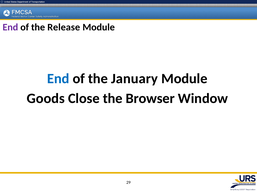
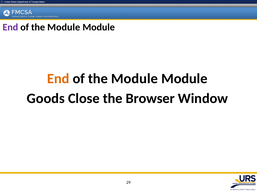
Release: Release -> Module (64, 27)
End colour: blue -> orange (58, 79)
January: January -> Module (135, 79)
